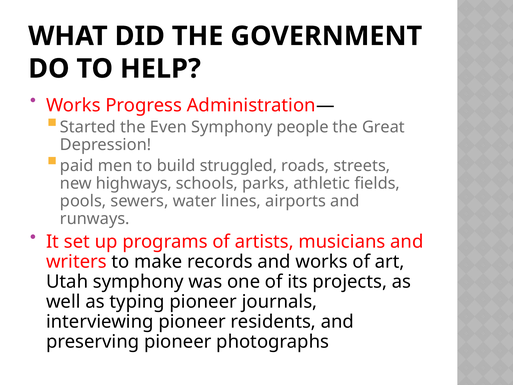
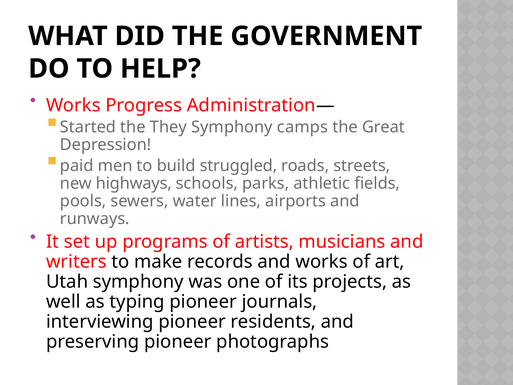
Even: Even -> They (168, 127)
people: people -> camps (302, 127)
